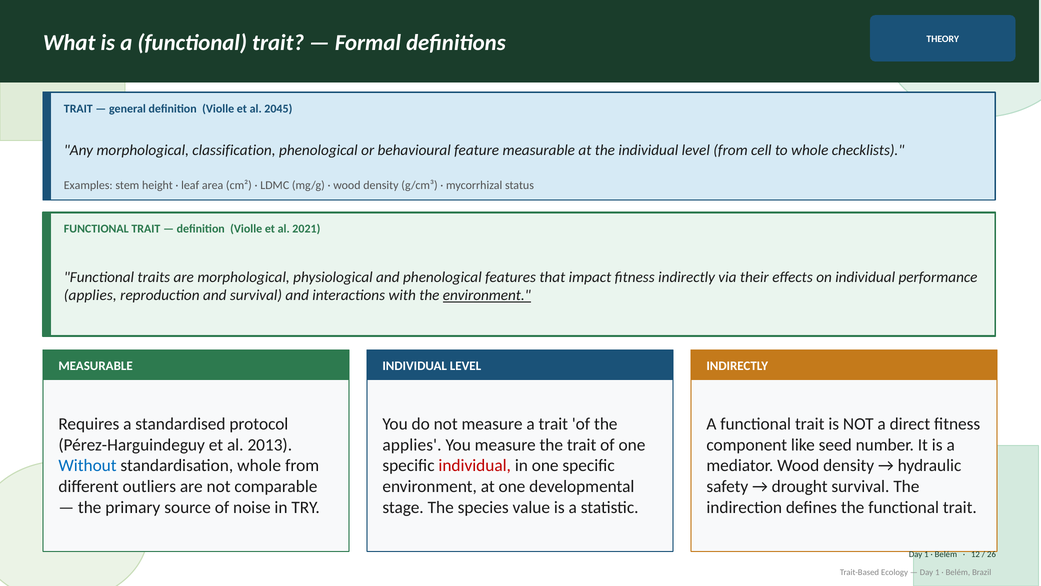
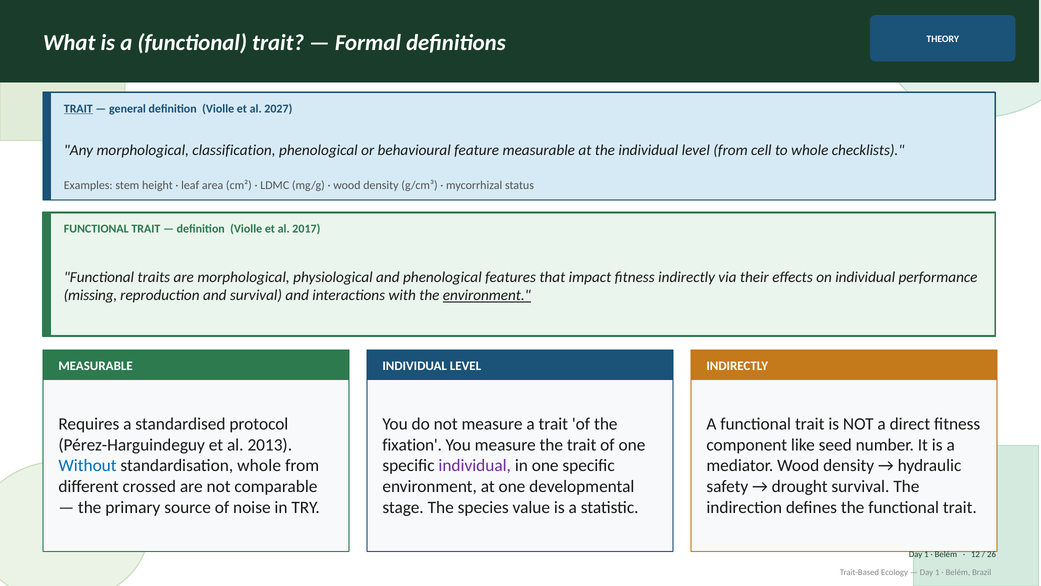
TRAIT underline: none -> present (78, 109)
2045: 2045 -> 2027 (278, 109)
2021: 2021 -> 2017 (306, 229)
applies: applies -> missing (90, 295)
applies: applies -> fixation (412, 445)
individual colour: red -> purple (475, 465)
outliers: outliers -> crossed (149, 486)
